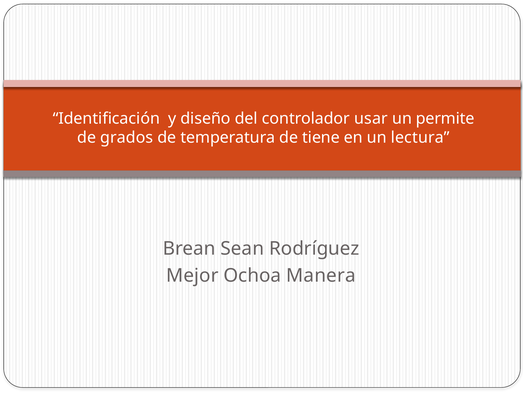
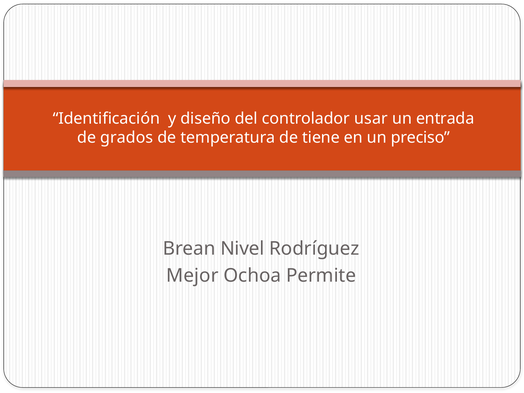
permite: permite -> entrada (445, 118)
lectura: lectura -> preciso (420, 138)
Sean: Sean -> Nivel (242, 249)
Manera: Manera -> Permite (321, 276)
